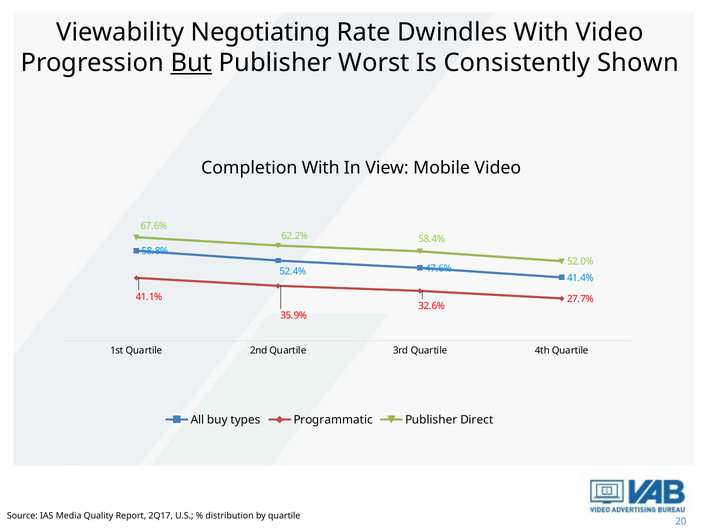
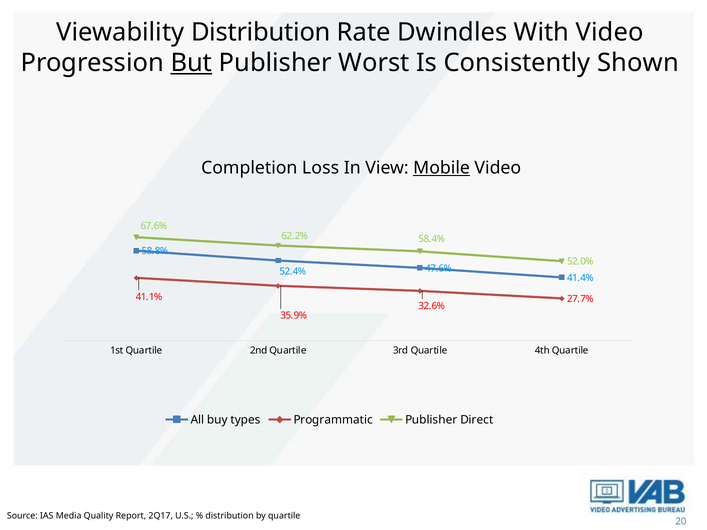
Viewability Negotiating: Negotiating -> Distribution (261, 32)
Completion With: With -> Loss (321, 168)
Mobile underline: none -> present (442, 168)
